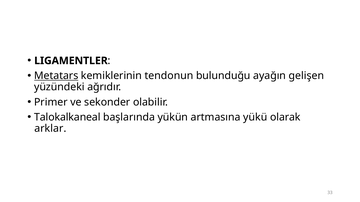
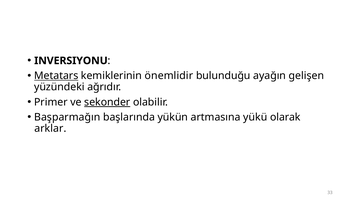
LIGAMENTLER: LIGAMENTLER -> INVERSIYONU (71, 61)
tendonun: tendonun -> önemlidir (169, 76)
sekonder underline: none -> present (107, 102)
Talokalkaneal: Talokalkaneal -> Başparmağın (67, 117)
